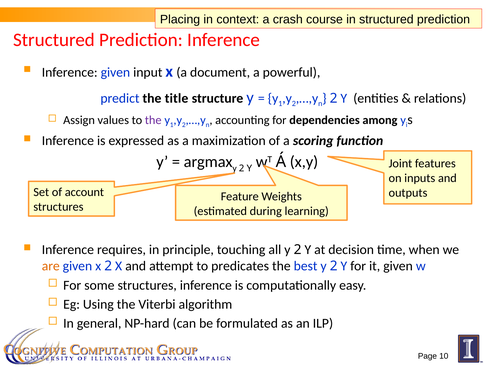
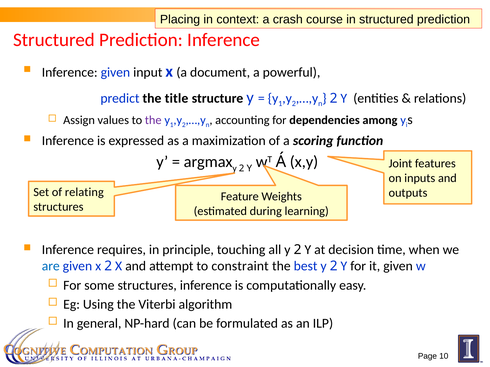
account: account -> relating (84, 192)
are colour: orange -> blue (51, 267)
predicates: predicates -> constraint (240, 267)
